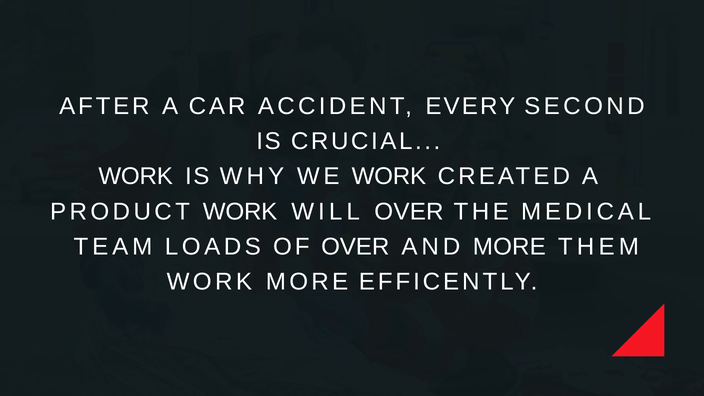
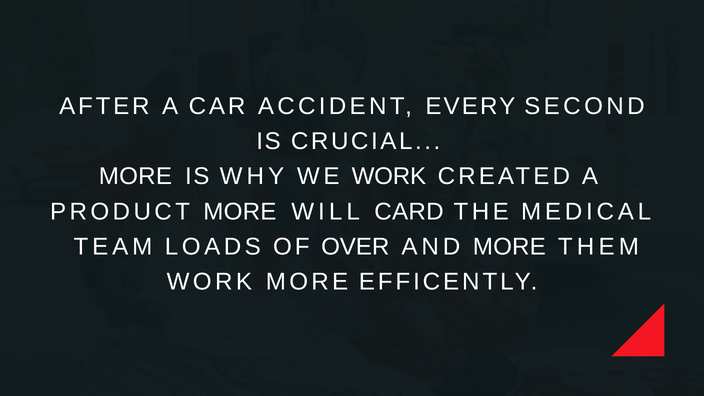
WORK: WORK -> MORE (135, 176)
PRODUCT WORK: WORK -> MORE (240, 212)
WILL OVER: OVER -> CARD (409, 212)
